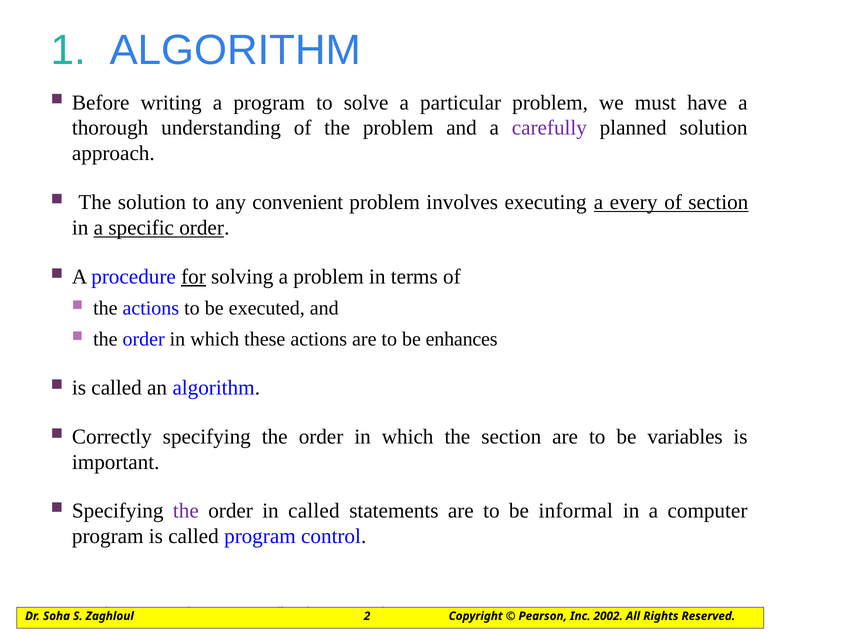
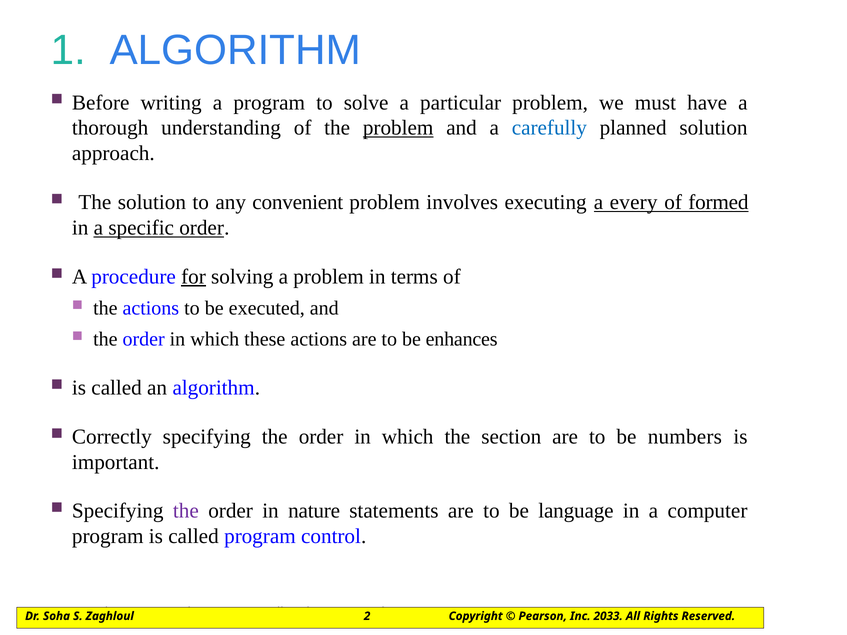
problem underline: none -> present (398, 128)
carefully colour: purple -> blue (549, 128)
of section: section -> formed (718, 202)
variables: variables -> numbers (685, 437)
in called: called -> nature (314, 511)
informal: informal -> language (576, 511)
2002: 2002 -> 2033 (608, 616)
